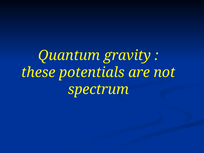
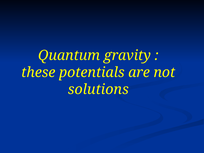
spectrum: spectrum -> solutions (98, 89)
